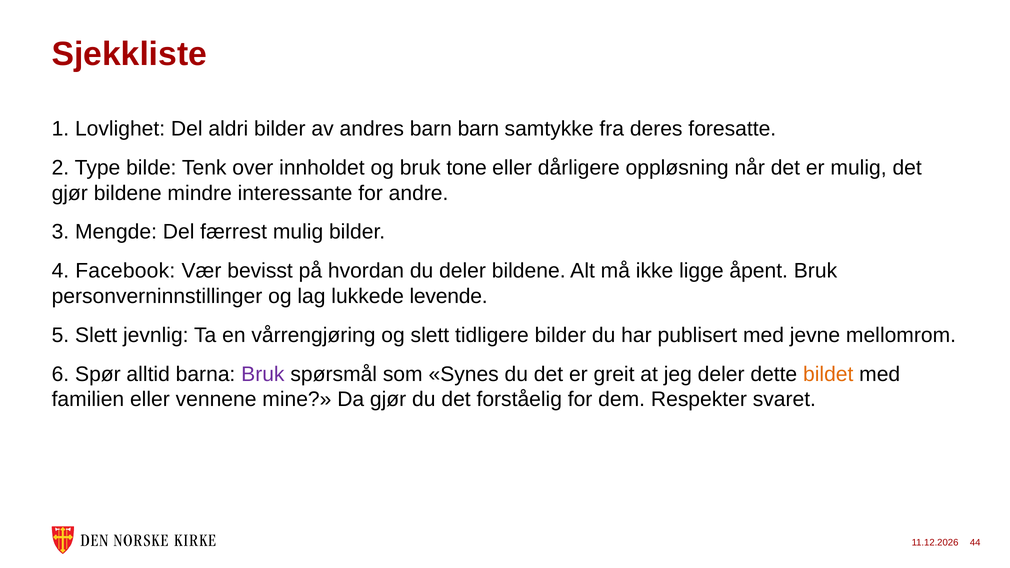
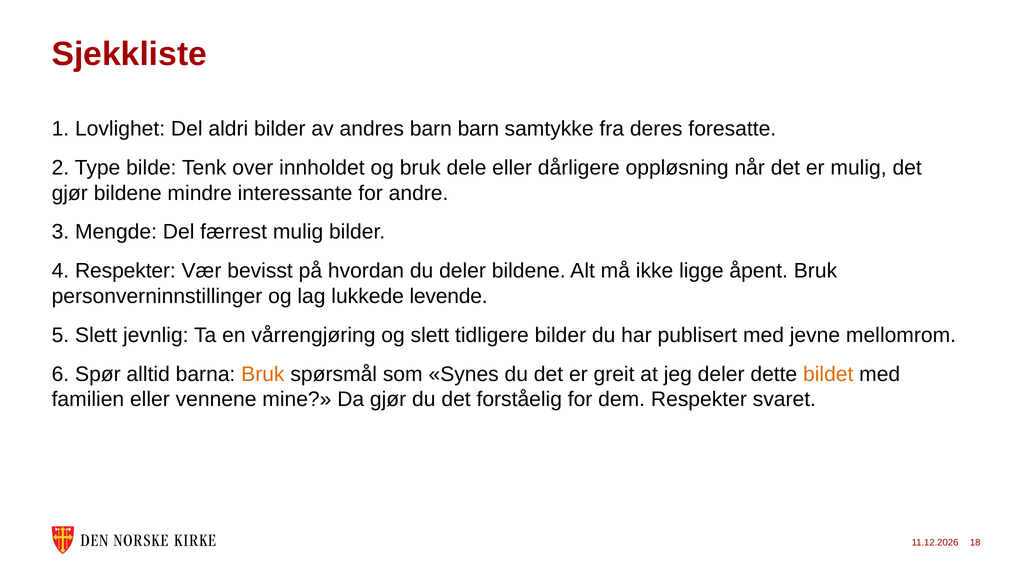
tone: tone -> dele (466, 168)
4 Facebook: Facebook -> Respekter (125, 271)
Bruk colour: purple -> orange (263, 374)
44: 44 -> 18 (975, 543)
